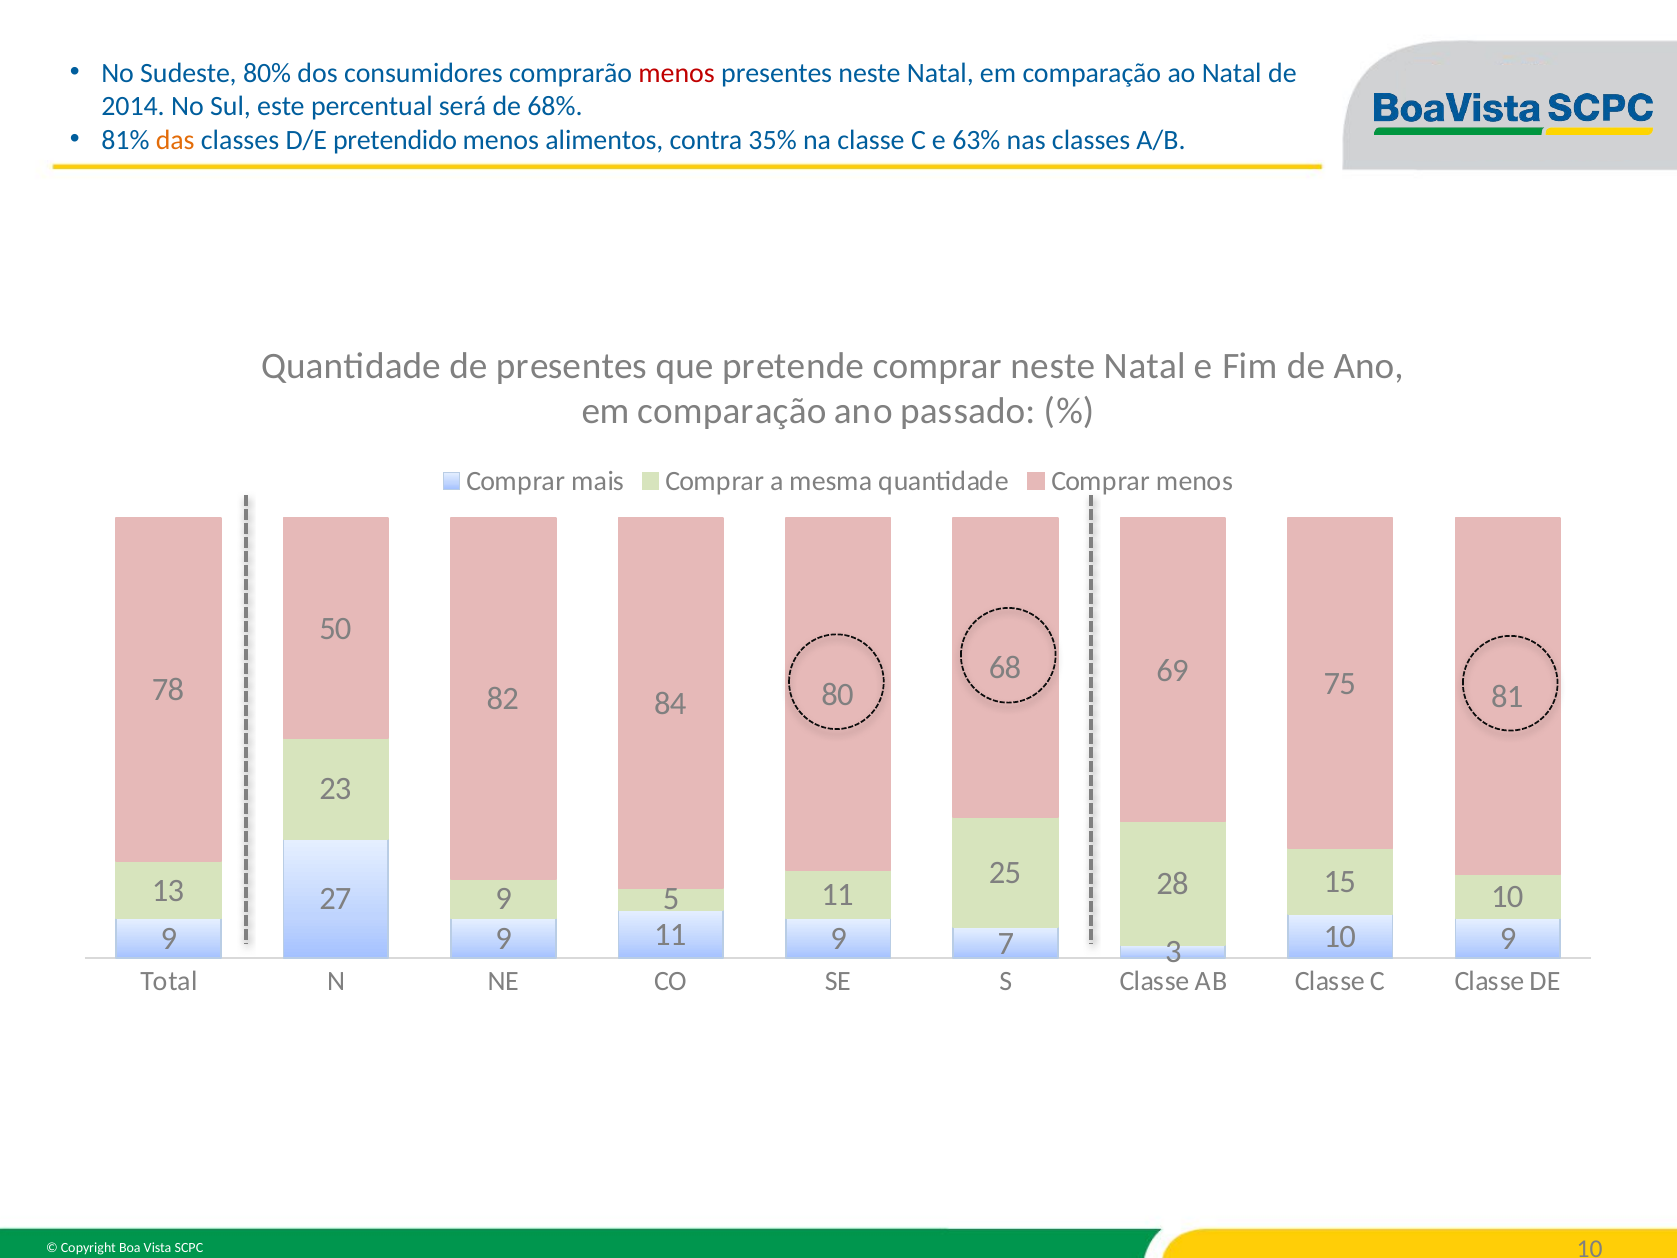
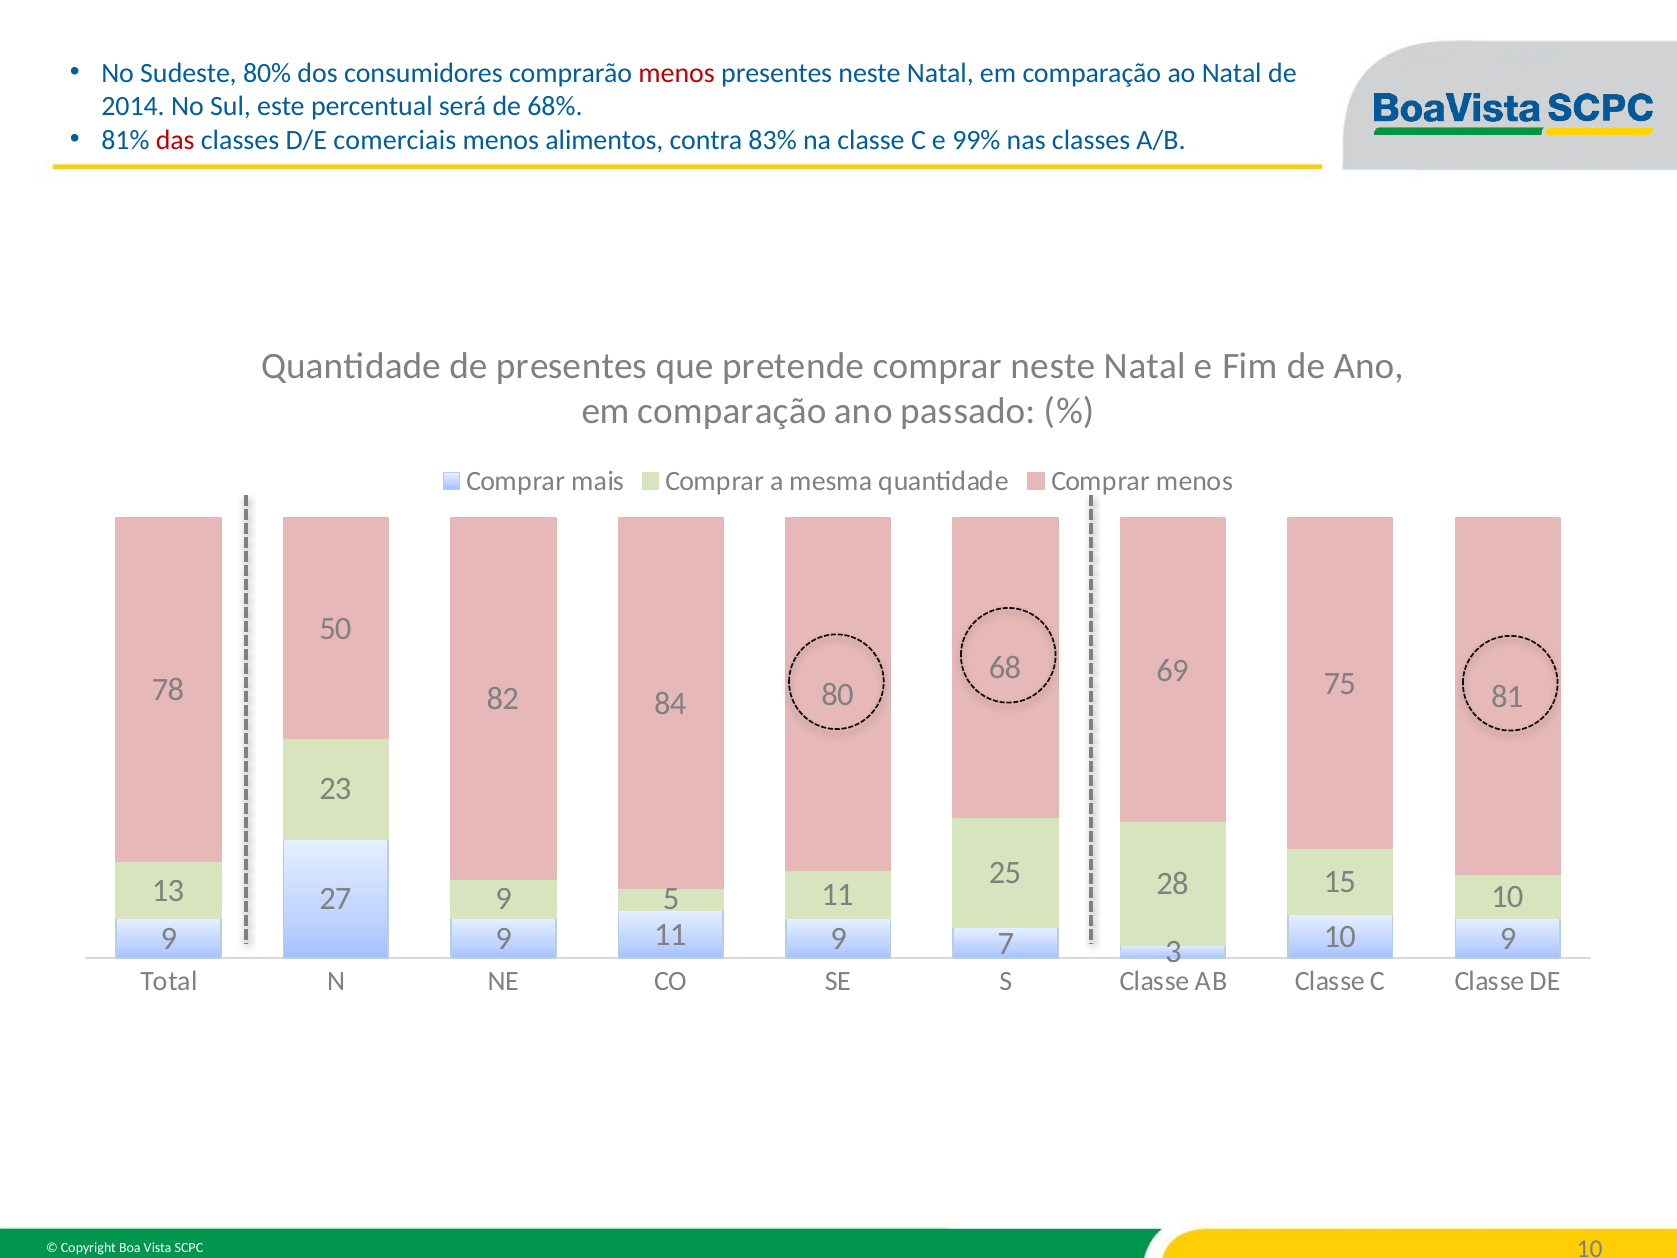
das colour: orange -> red (175, 140)
pretendido: pretendido -> comerciais (395, 140)
35%: 35% -> 83% (773, 140)
63%: 63% -> 99% (976, 140)
